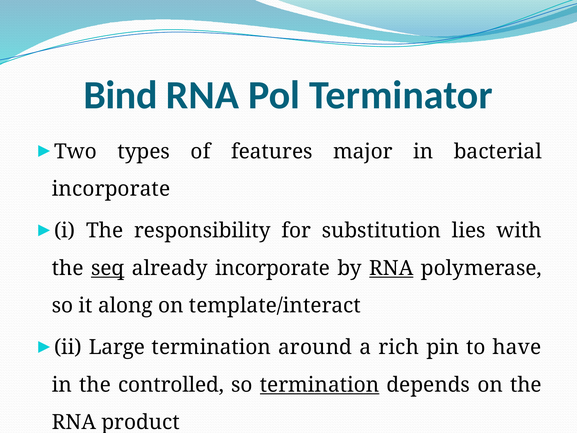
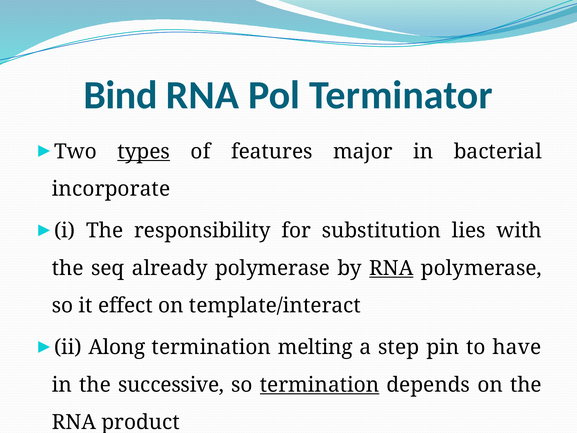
types underline: none -> present (144, 151)
seq underline: present -> none (108, 268)
already incorporate: incorporate -> polymerase (273, 268)
along: along -> effect (125, 306)
Large: Large -> Along (117, 347)
around: around -> melting (315, 347)
rich: rich -> step (399, 347)
controlled: controlled -> successive (171, 385)
